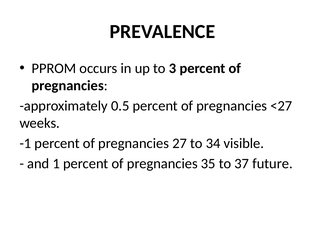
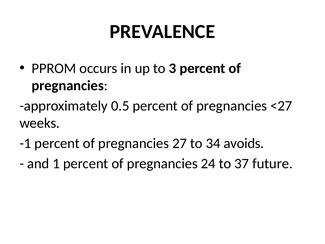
visible: visible -> avoids (244, 143)
35: 35 -> 24 (208, 164)
